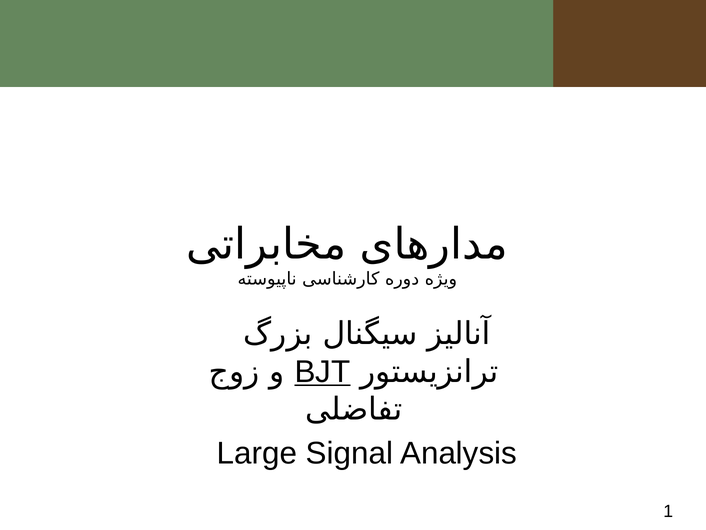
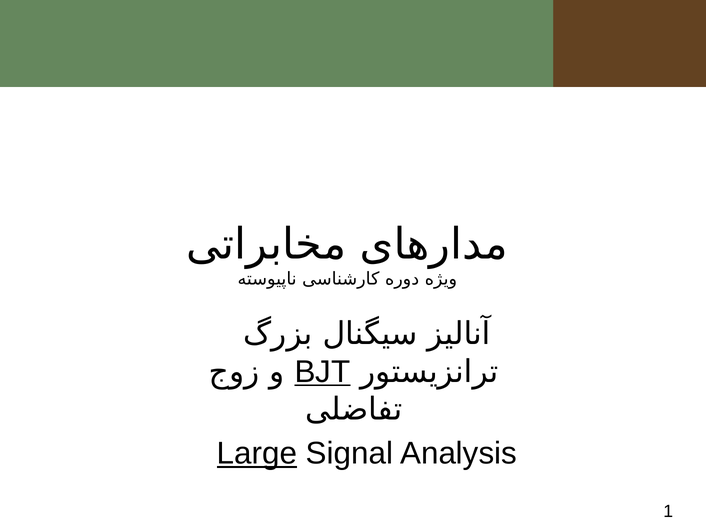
Large underline: none -> present (257, 453)
